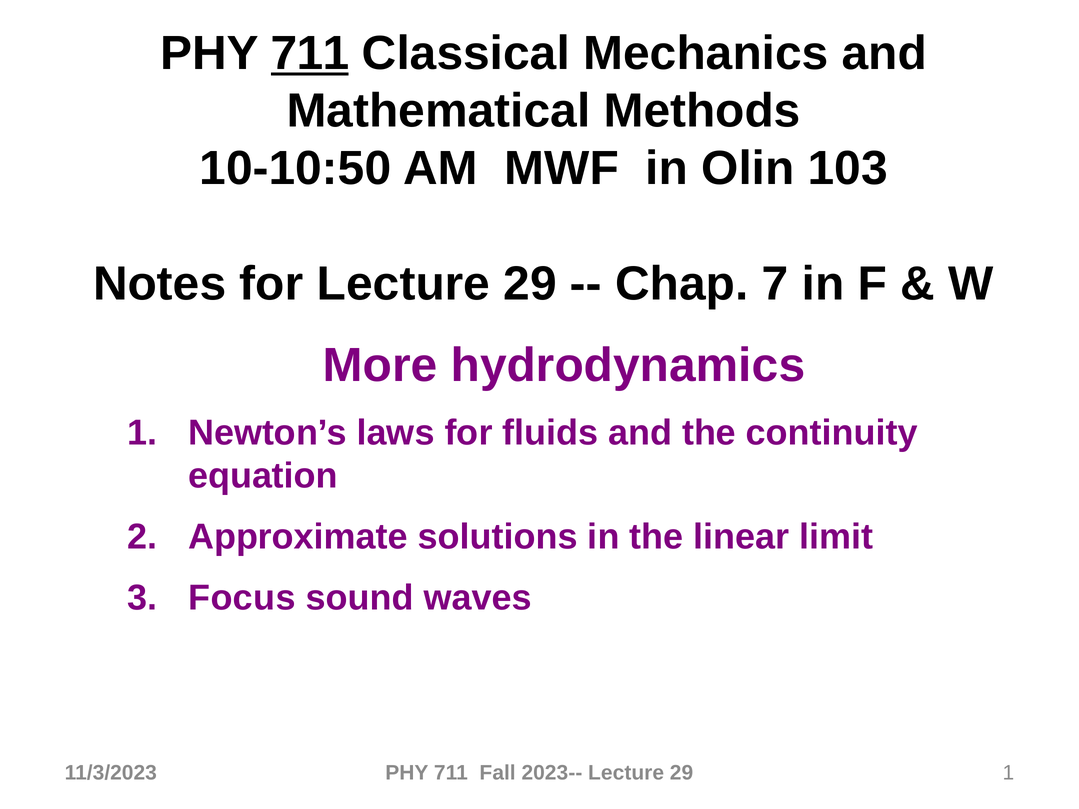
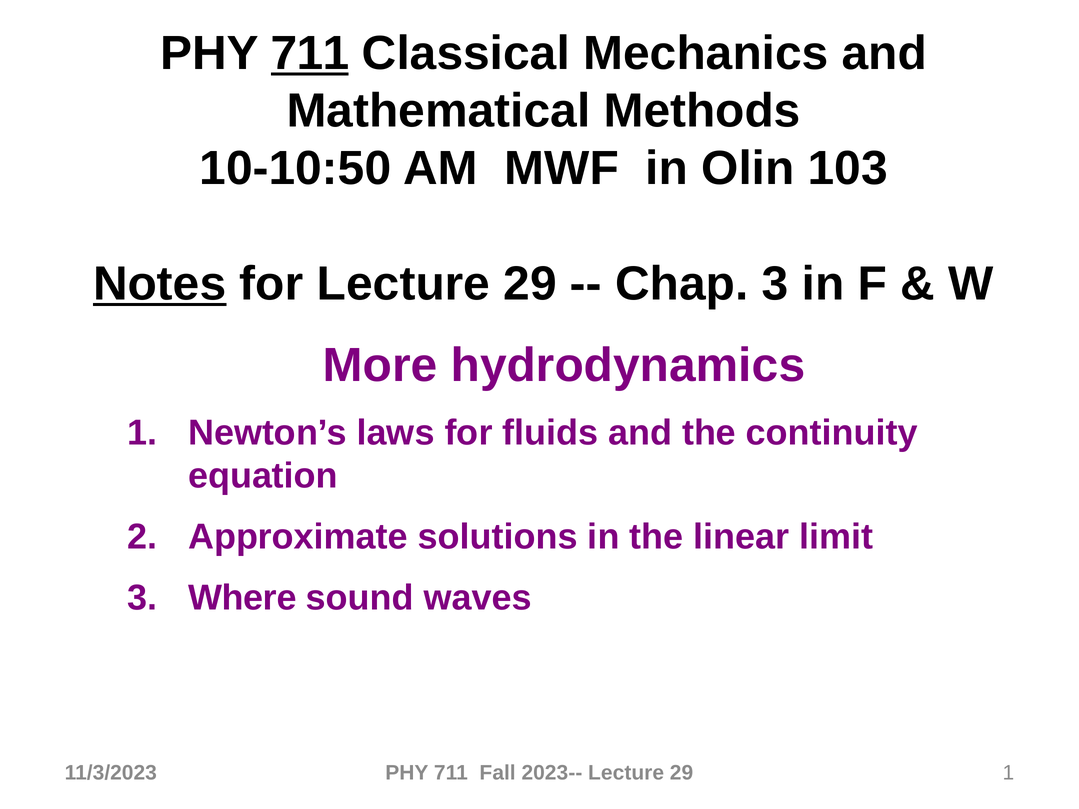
Notes underline: none -> present (160, 284)
Chap 7: 7 -> 3 (775, 284)
Focus: Focus -> Where (242, 598)
